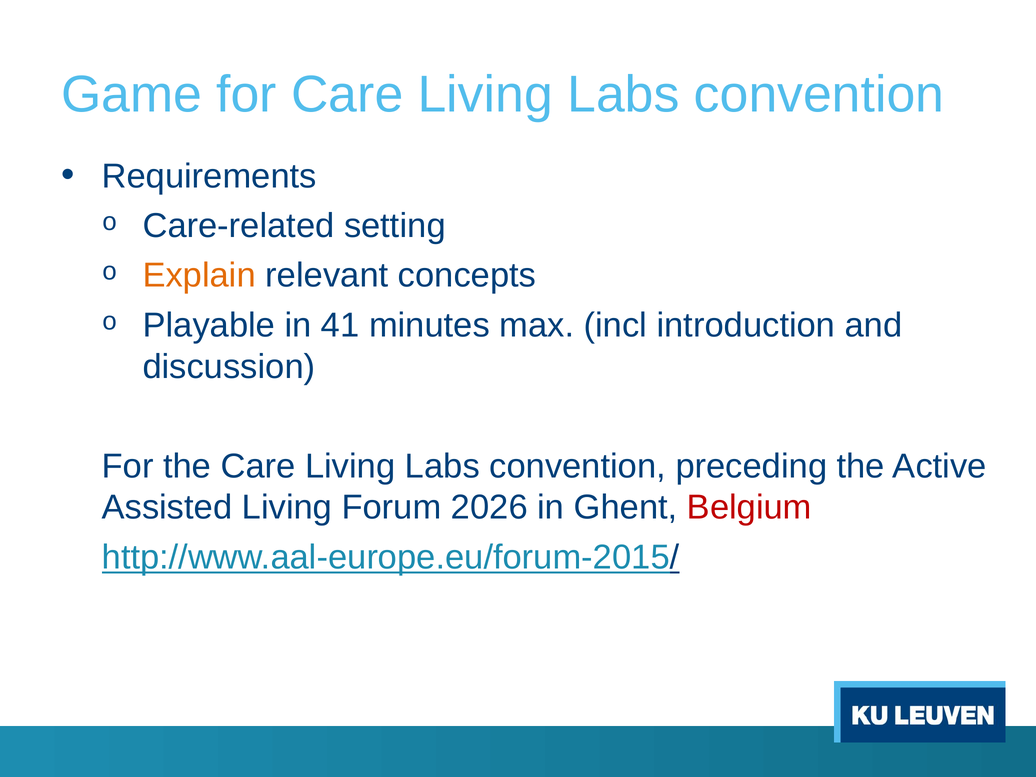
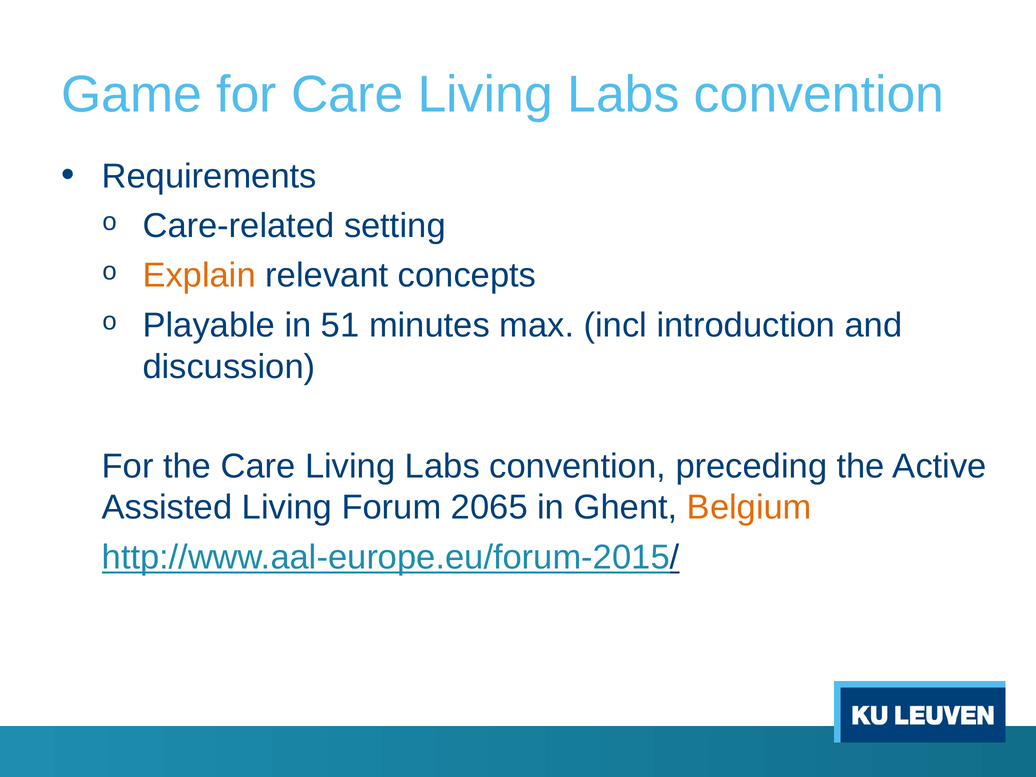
41: 41 -> 51 (340, 325)
2026: 2026 -> 2065 (489, 508)
Belgium colour: red -> orange (749, 508)
